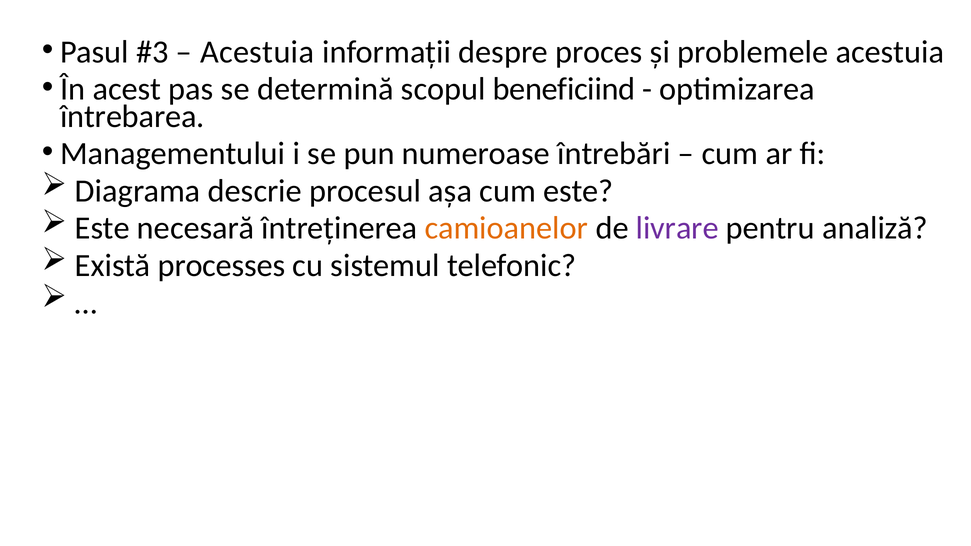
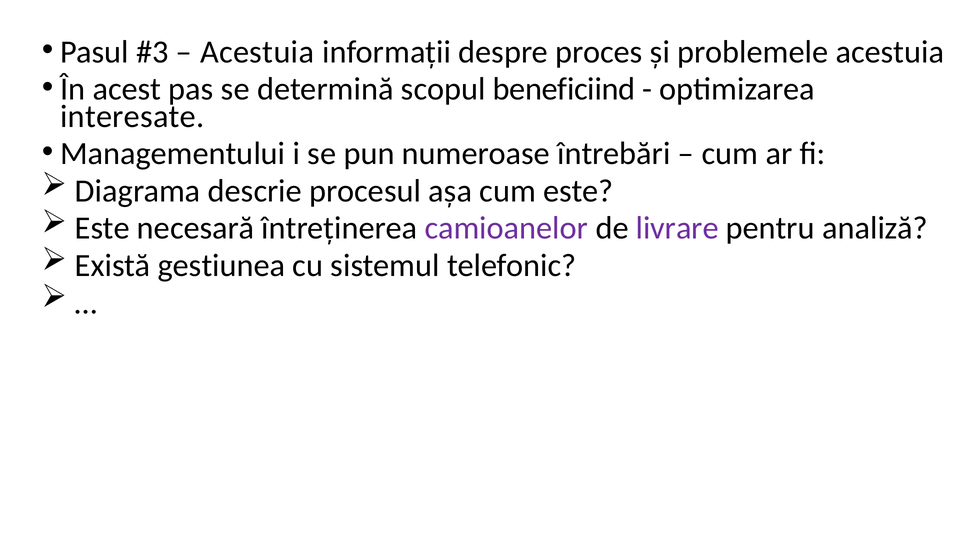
întrebarea: întrebarea -> interesate (132, 116)
camioanelor colour: orange -> purple (506, 228)
processes: processes -> gestiunea (221, 266)
